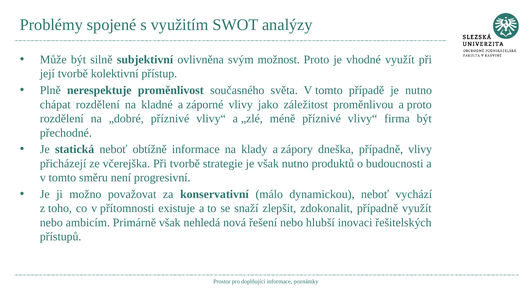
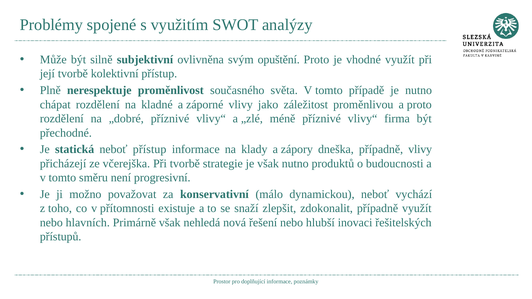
možnost: možnost -> opuštění (279, 60)
neboť obtížně: obtížně -> přístup (150, 149)
ambicím: ambicím -> hlavních (88, 223)
